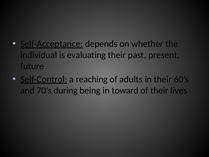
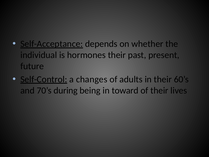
evaluating: evaluating -> hormones (86, 55)
reaching: reaching -> changes (92, 79)
